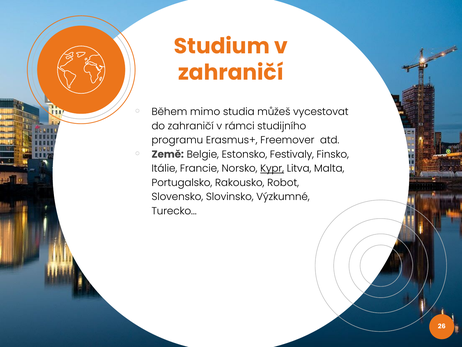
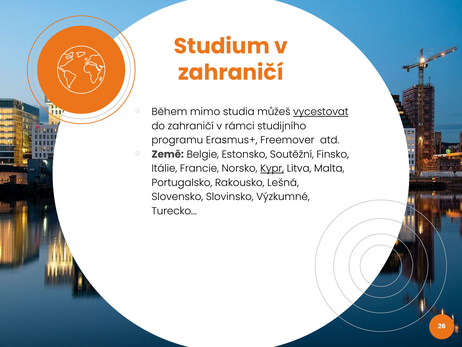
vycestovat underline: none -> present (321, 112)
Festivaly: Festivaly -> Soutěžní (292, 154)
Robot: Robot -> Lešná (283, 182)
